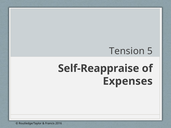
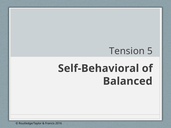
Self-Reappraise: Self-Reappraise -> Self-Behavioral (98, 69)
Expenses: Expenses -> Balanced (128, 81)
